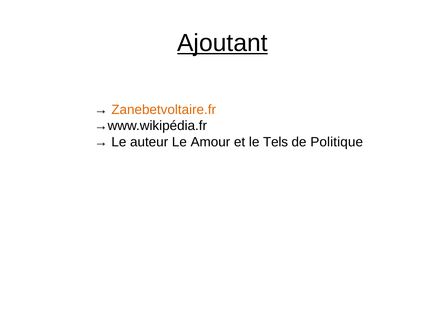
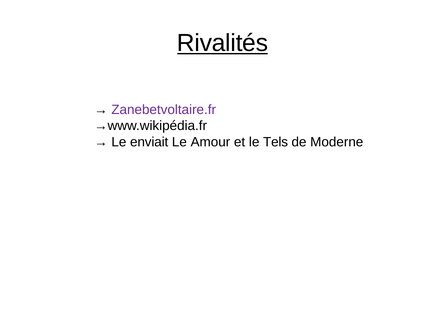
Ajoutant: Ajoutant -> Rivalités (223, 43)
Zanebetvoltaire.fr colour: orange -> purple (164, 110)
auteur: auteur -> enviait (149, 142)
Politique: Politique -> Moderne (337, 142)
